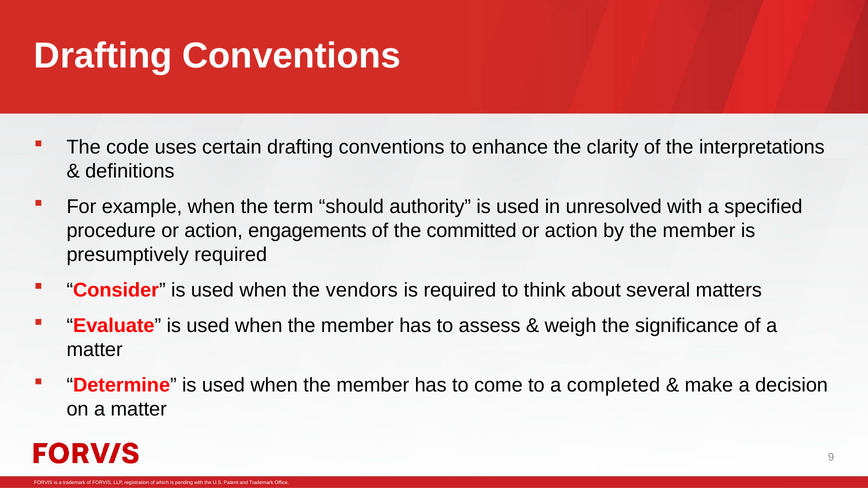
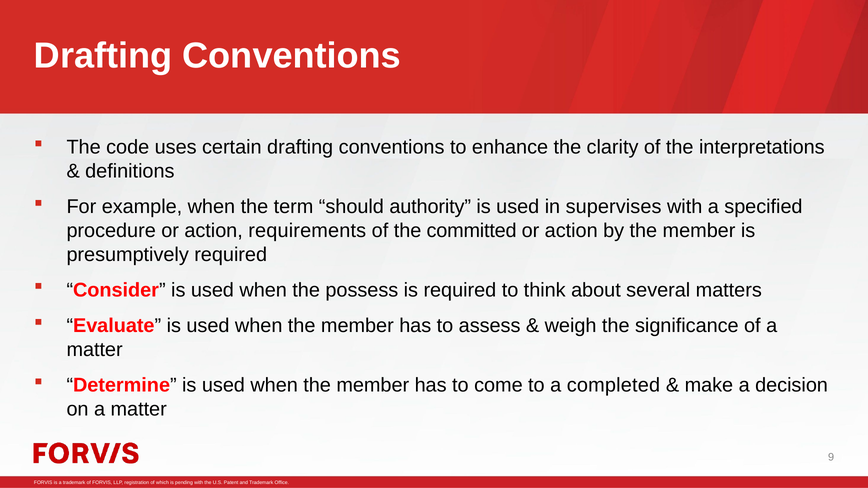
unresolved: unresolved -> supervises (614, 207)
engagements: engagements -> requirements (307, 231)
vendors: vendors -> possess (362, 290)
